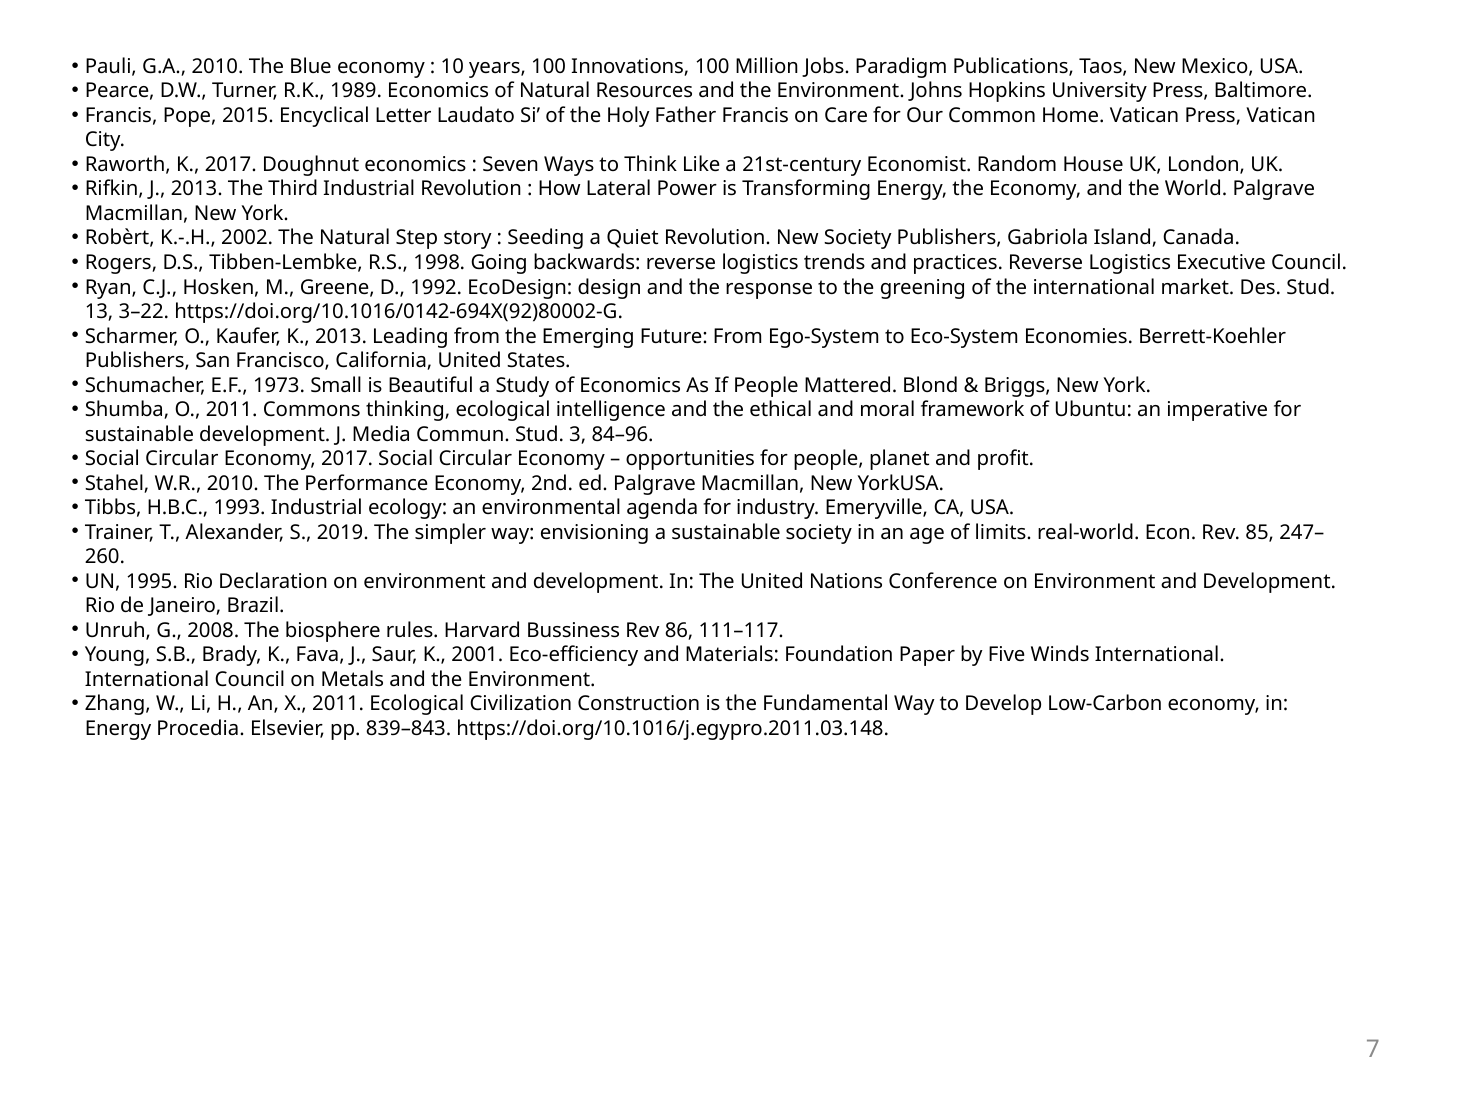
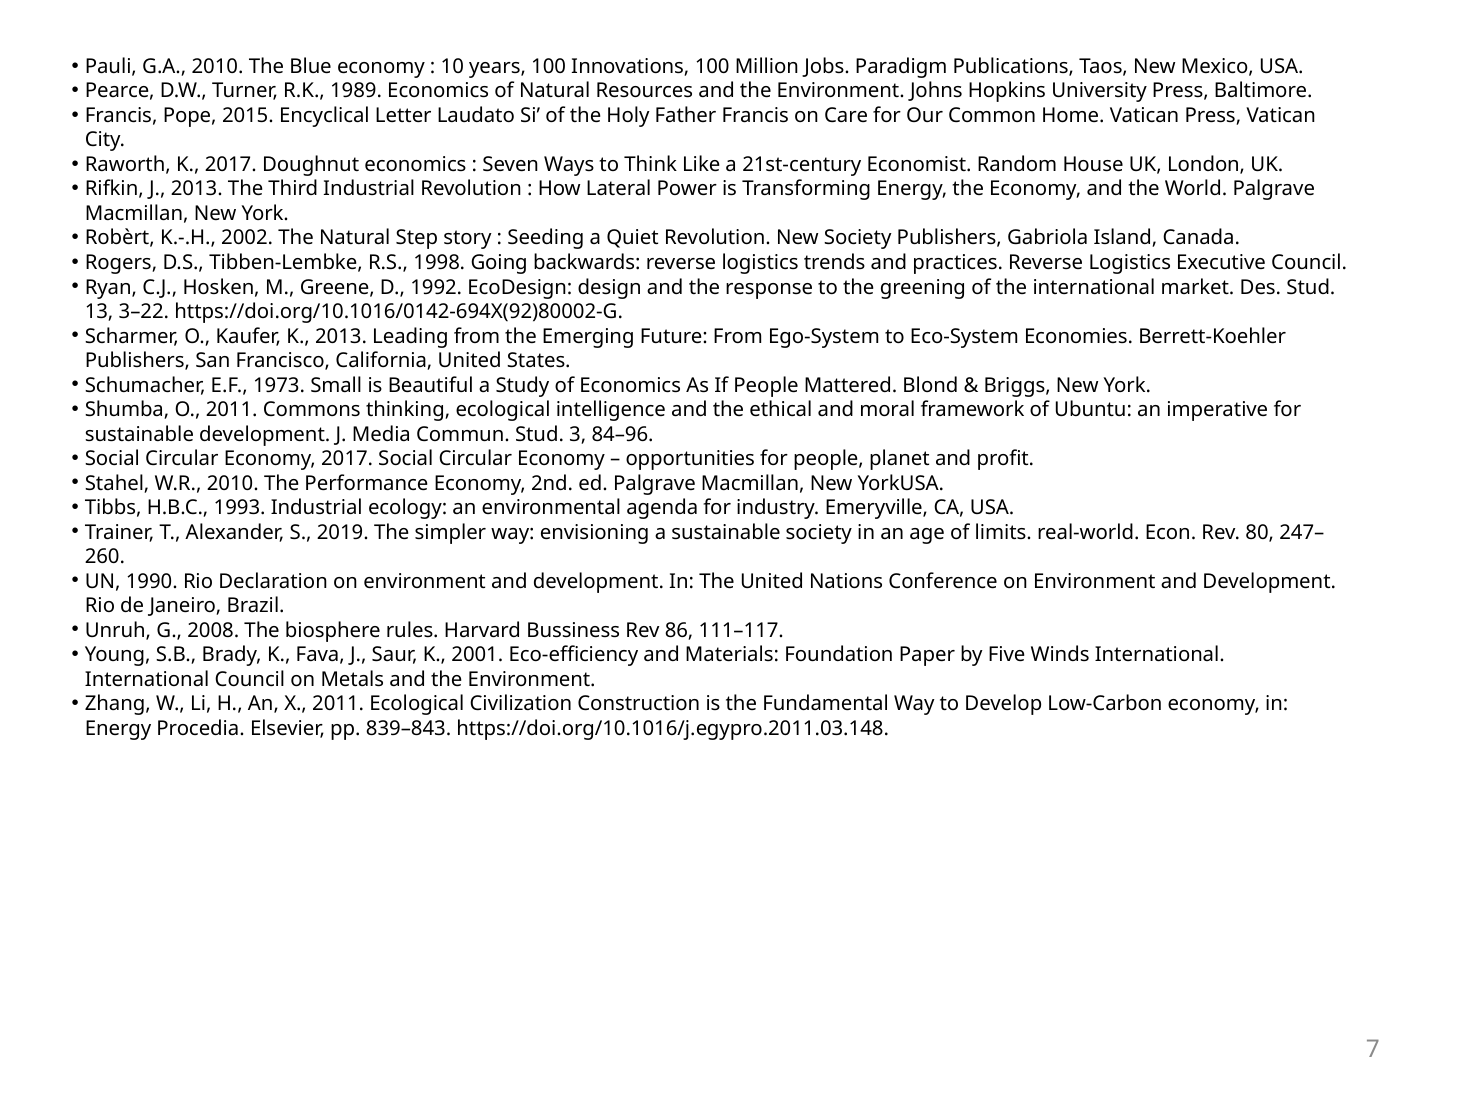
85: 85 -> 80 (1260, 532)
1995: 1995 -> 1990 (152, 581)
